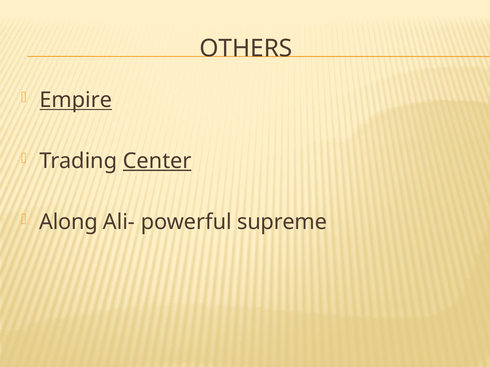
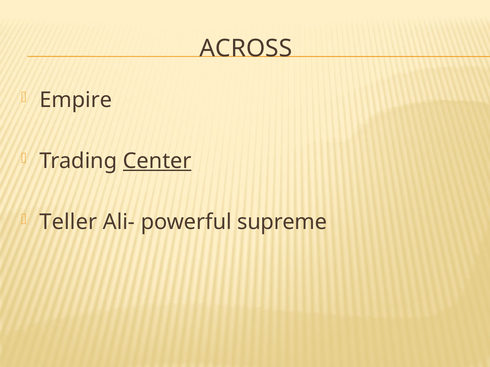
OTHERS: OTHERS -> ACROSS (246, 49)
Empire underline: present -> none (76, 100)
Along: Along -> Teller (68, 222)
